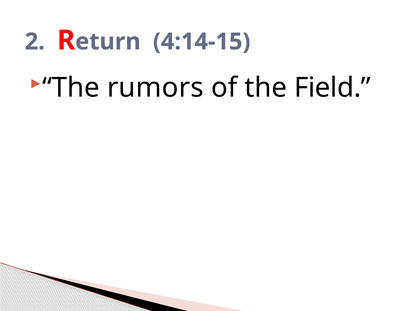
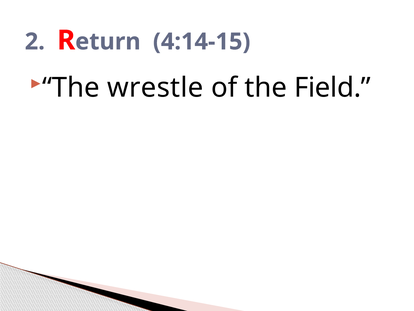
rumors: rumors -> wrestle (155, 88)
